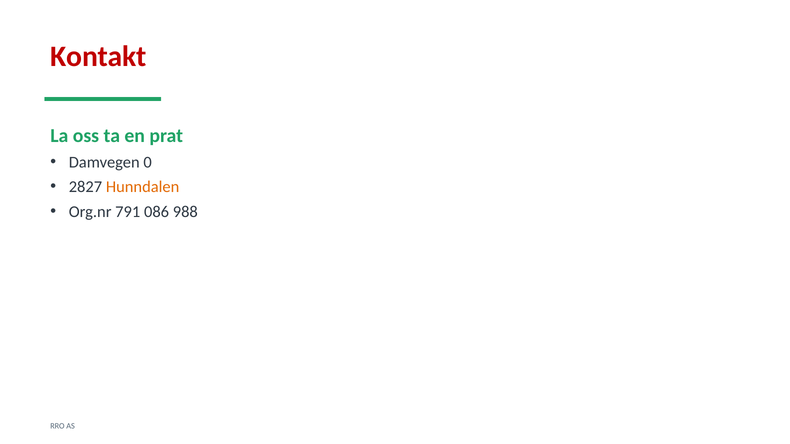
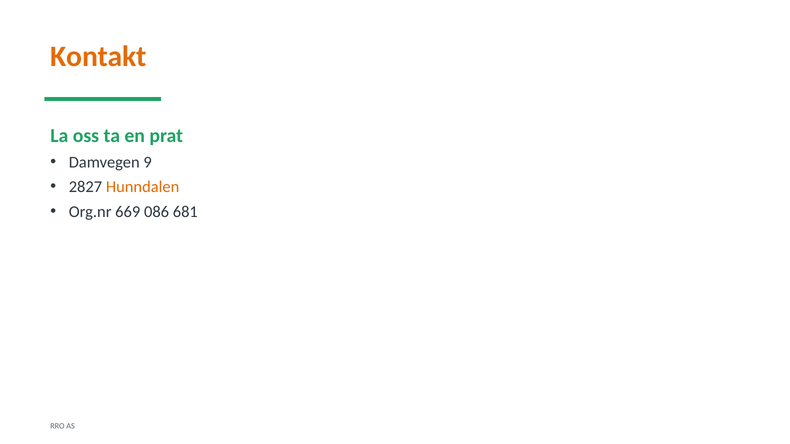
Kontakt colour: red -> orange (98, 56)
0: 0 -> 9 (148, 162)
791: 791 -> 669 (128, 212)
988: 988 -> 681 (185, 212)
